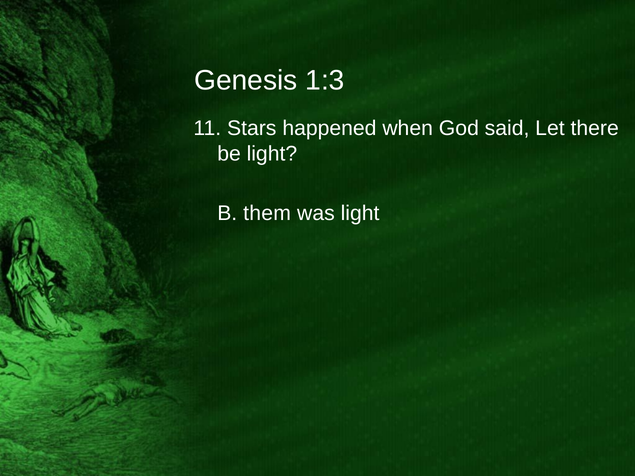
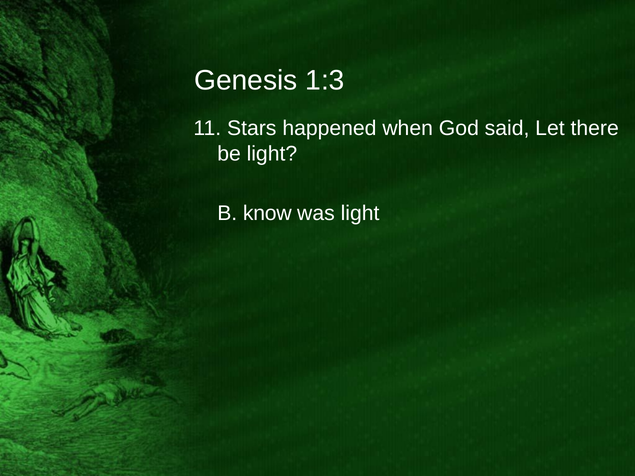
them: them -> know (267, 213)
